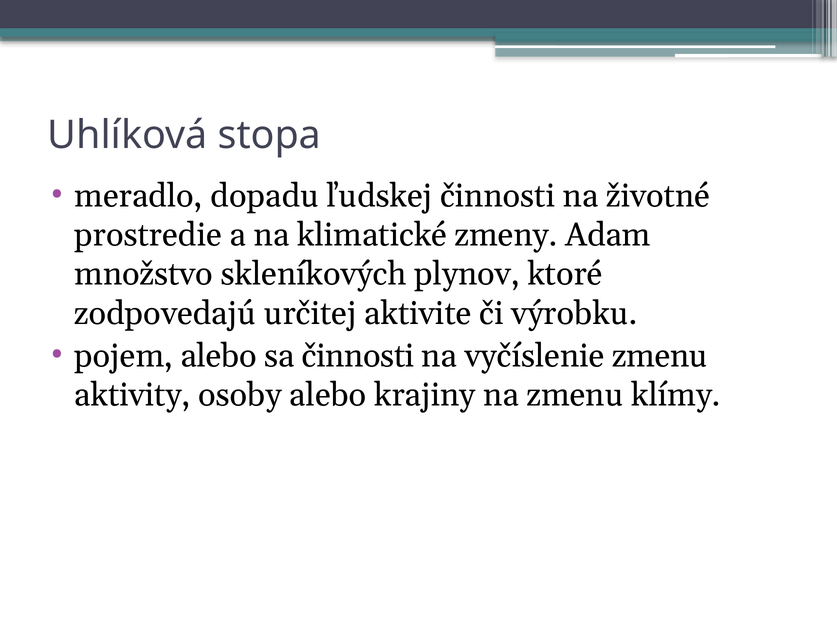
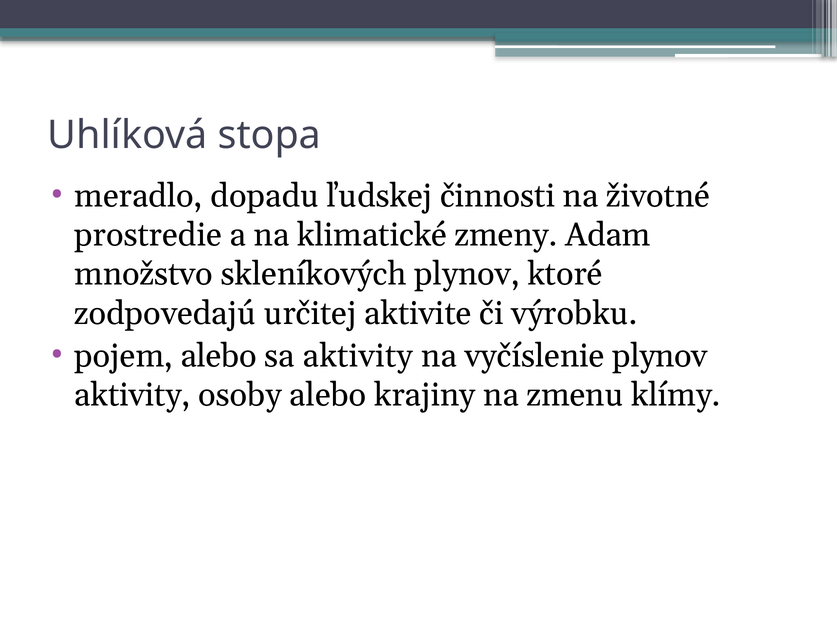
sa činnosti: činnosti -> aktivity (358, 356)
vyčíslenie zmenu: zmenu -> plynov (660, 356)
